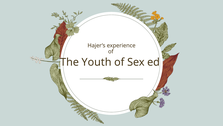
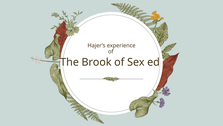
Youth: Youth -> Brook (97, 62)
